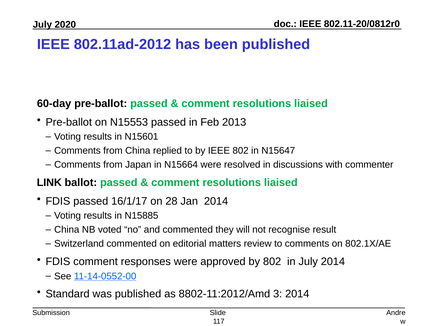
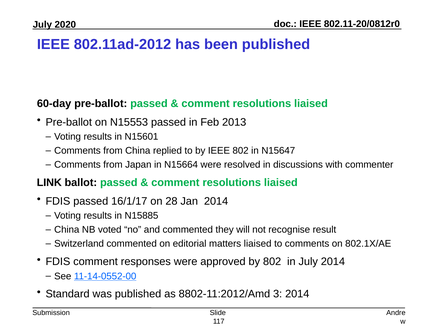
matters review: review -> liaised (258, 243)
